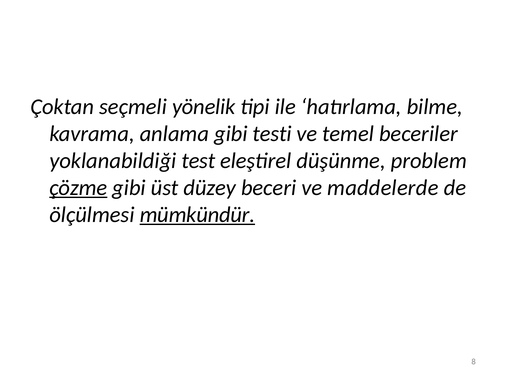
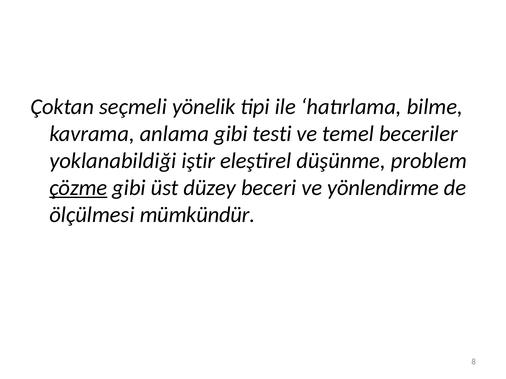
test: test -> iştir (198, 161)
maddelerde: maddelerde -> yönlendirme (383, 188)
mümkündür underline: present -> none (197, 215)
